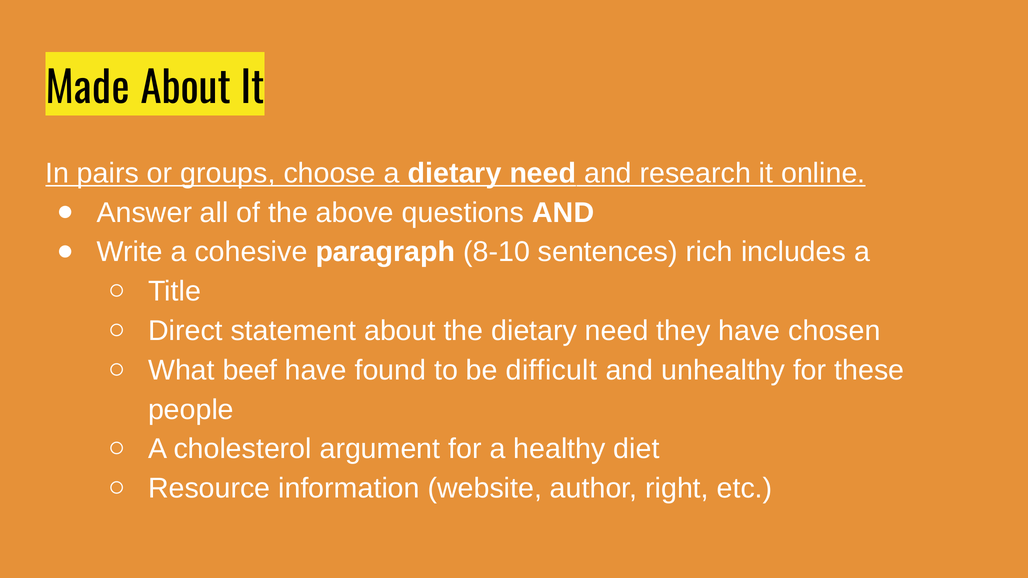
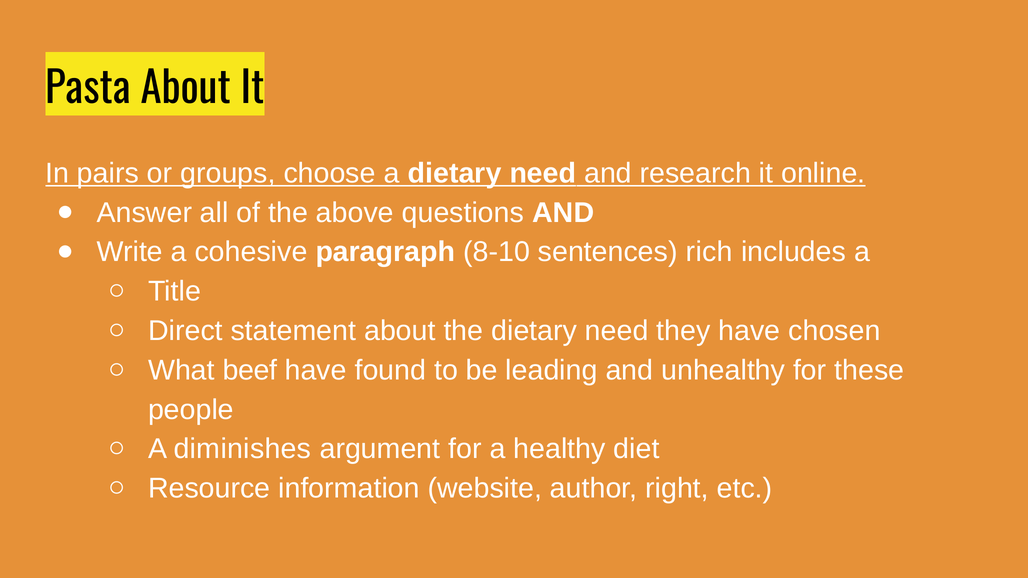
Made: Made -> Pasta (88, 89)
difficult: difficult -> leading (552, 370)
cholesterol: cholesterol -> diminishes (242, 449)
